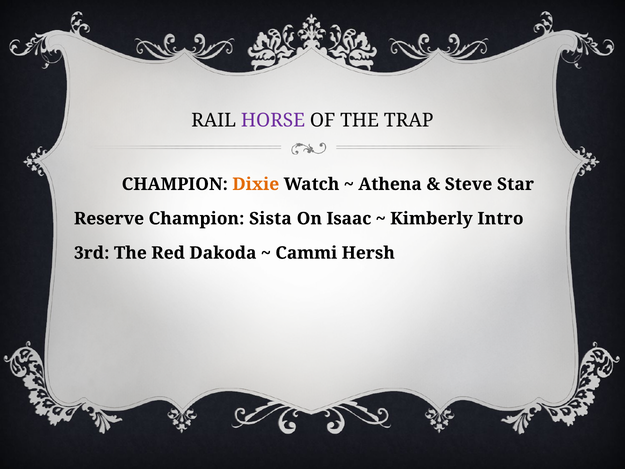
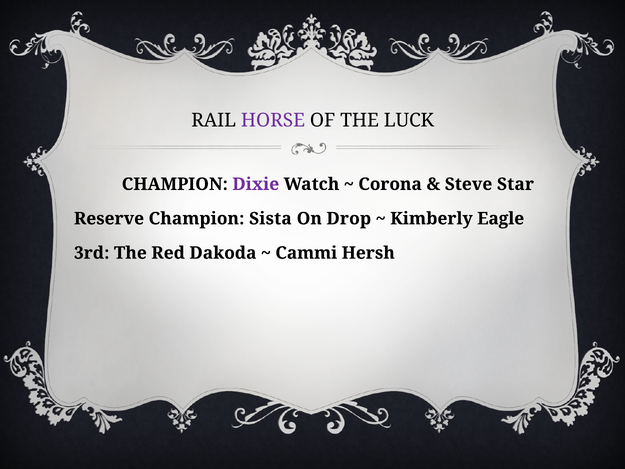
TRAP: TRAP -> LUCK (409, 120)
Dixie colour: orange -> purple (256, 184)
Athena: Athena -> Corona (390, 184)
Isaac: Isaac -> Drop (349, 219)
Intro: Intro -> Eagle (501, 219)
